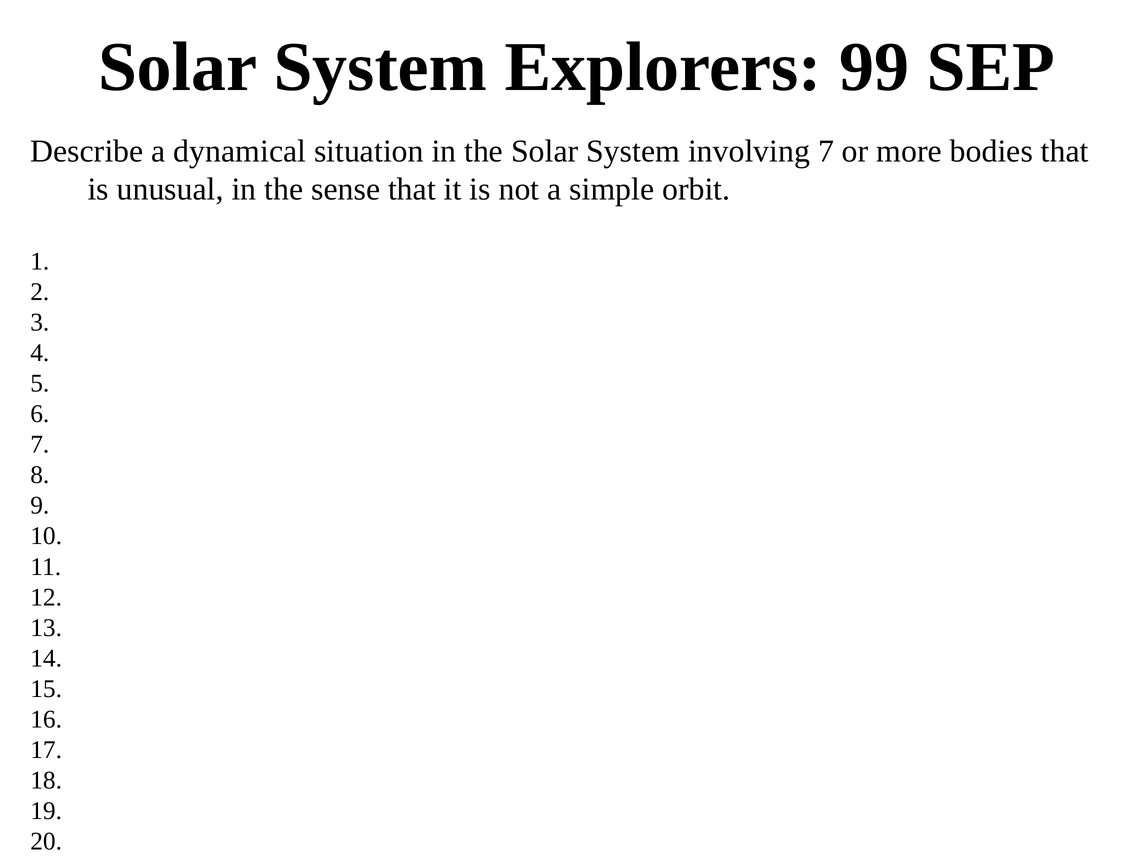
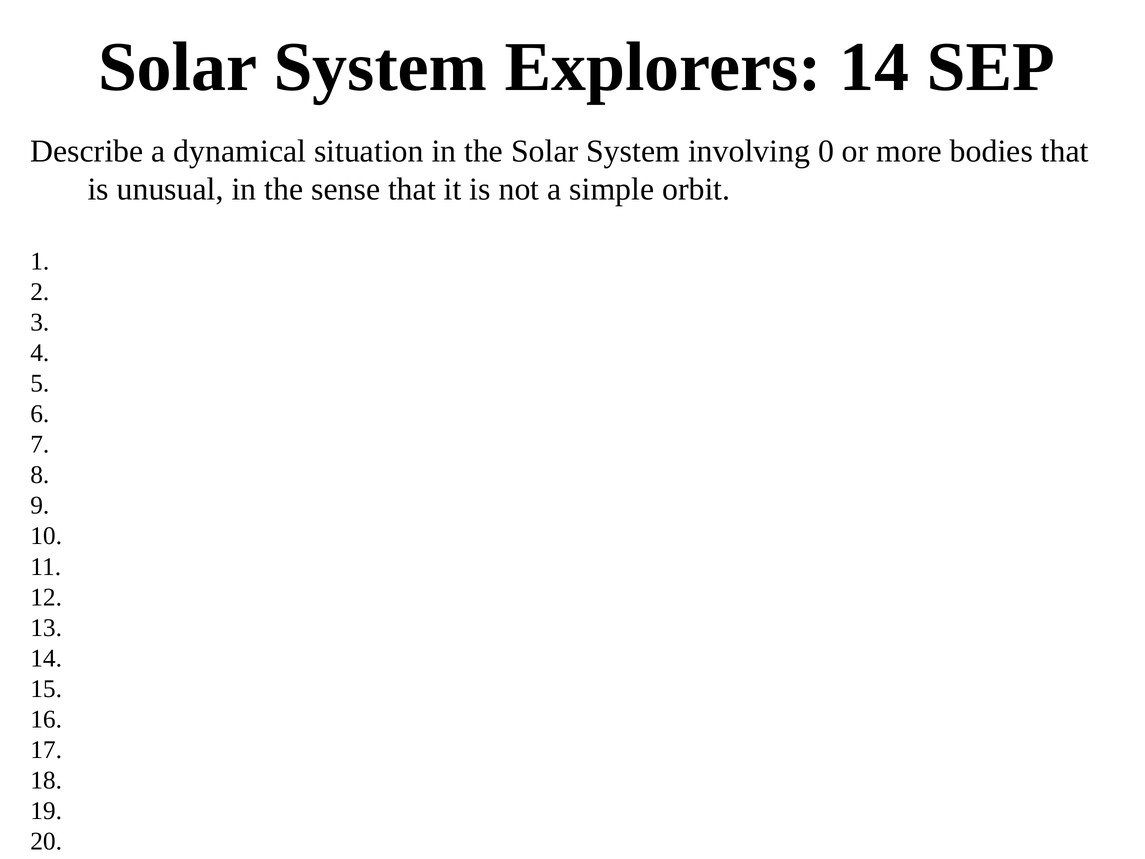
Explorers 99: 99 -> 14 (874, 67)
involving 7: 7 -> 0 (826, 151)
